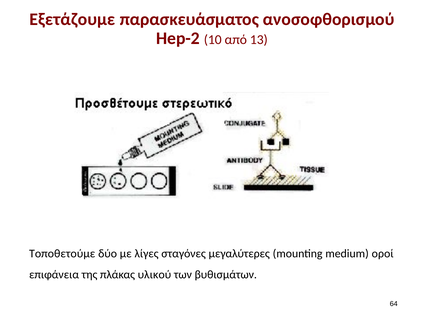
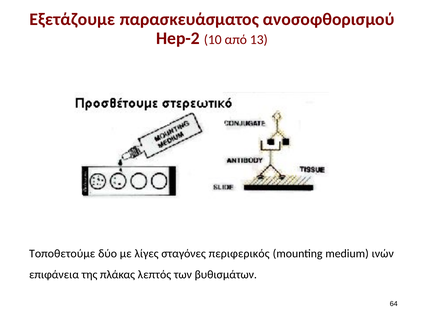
μεγαλύτερες: μεγαλύτερες -> περιφερικός (239, 253)
οροί: οροί -> ινών (383, 253)
υλικού: υλικού -> λεπτός (154, 274)
